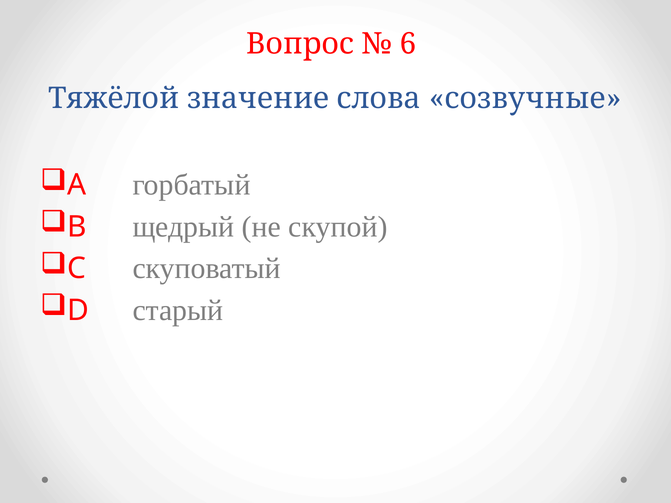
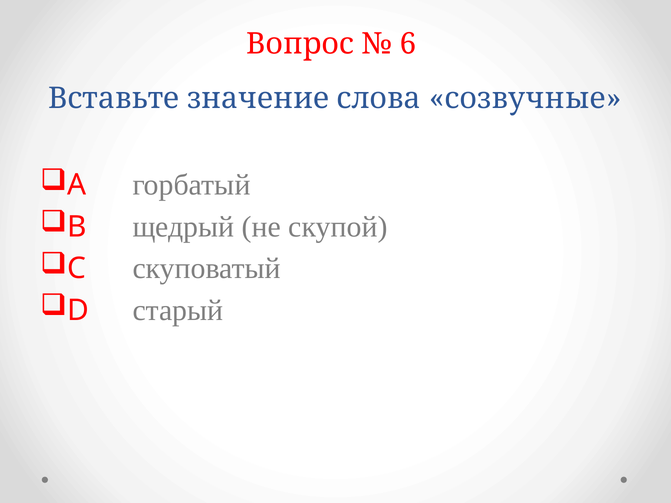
Тяжёлой: Тяжёлой -> Вставьте (114, 98)
